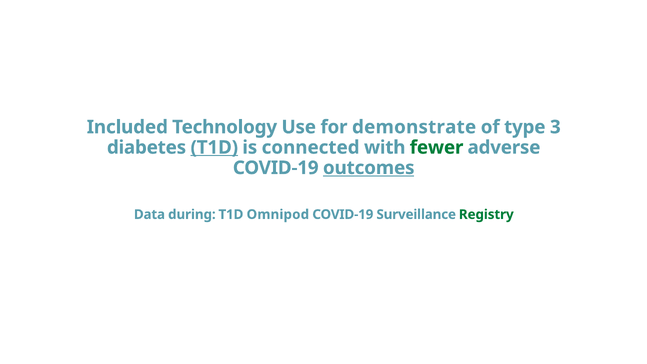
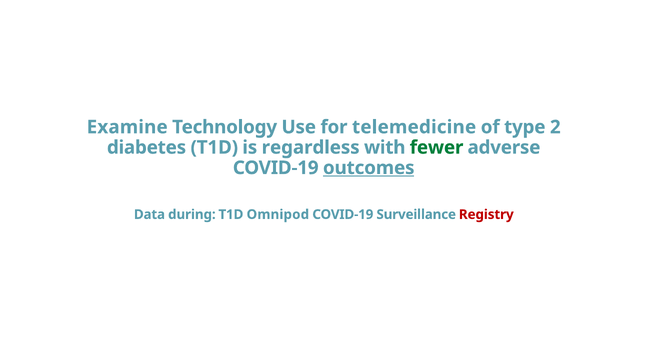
Included: Included -> Examine (127, 127)
demonstrate: demonstrate -> telemedicine (414, 127)
3: 3 -> 2 (555, 127)
T1D underline: present -> none (214, 147)
connected: connected -> regardless (311, 147)
Registry colour: green -> red (486, 214)
